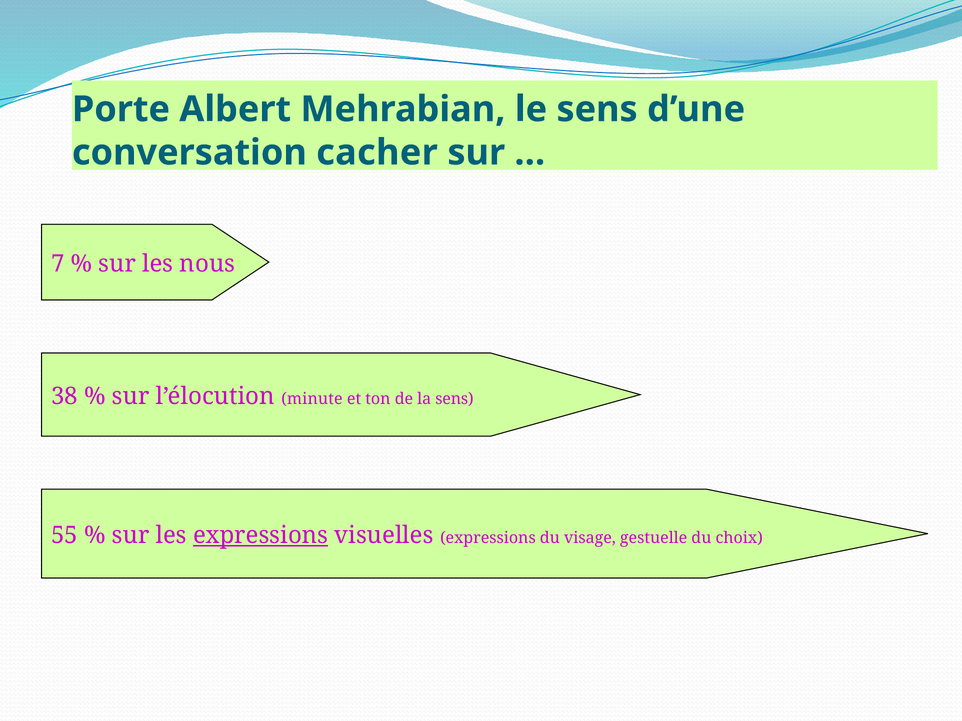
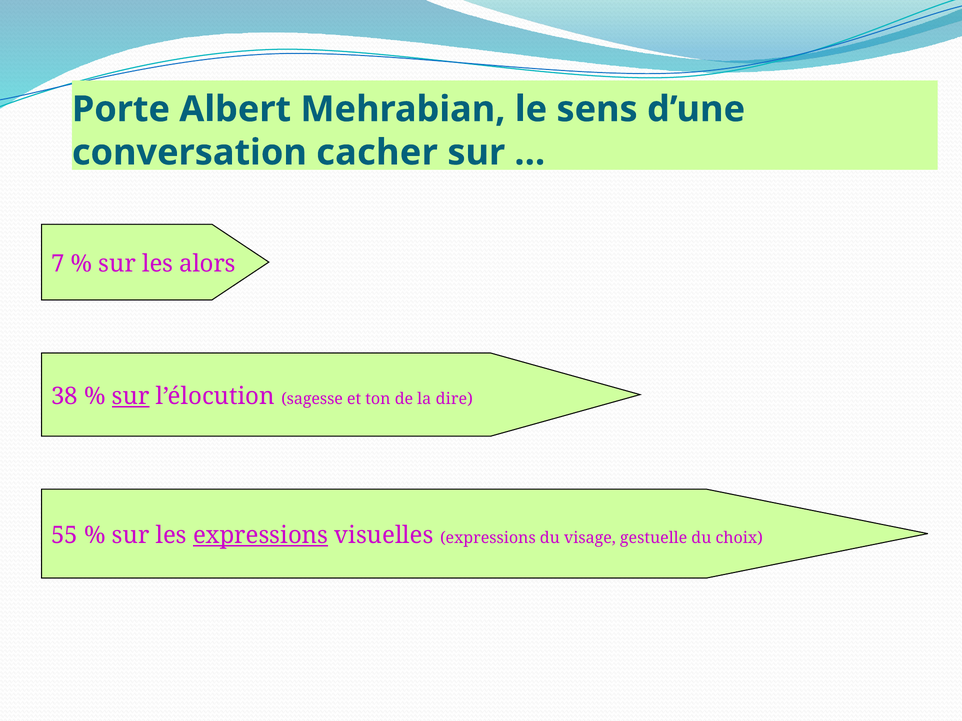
nous: nous -> alors (208, 264)
sur underline: none -> present (131, 397)
minute: minute -> sagesse (312, 399)
la sens: sens -> dire (454, 399)
